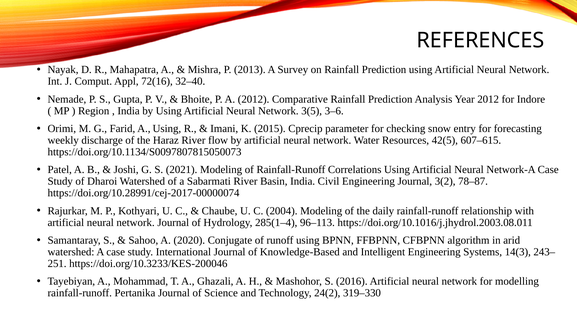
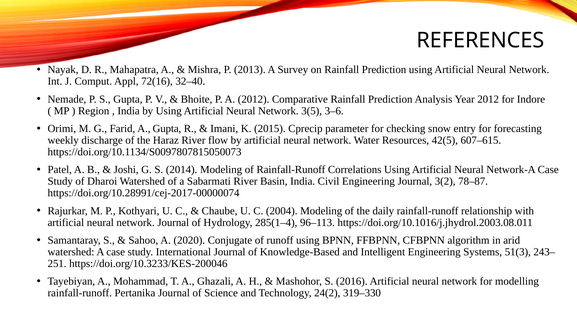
A Using: Using -> Gupta (167, 128)
2021: 2021 -> 2014 (182, 169)
14(3: 14(3 -> 51(3 (518, 252)
